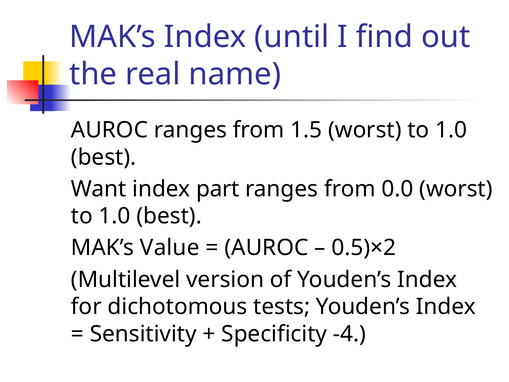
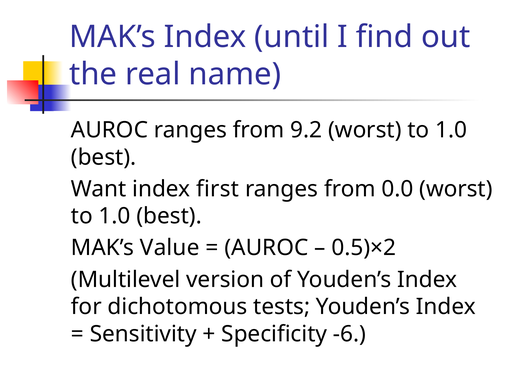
1.5: 1.5 -> 9.2 (306, 130)
part: part -> first (218, 189)
-4: -4 -> -6 (349, 334)
